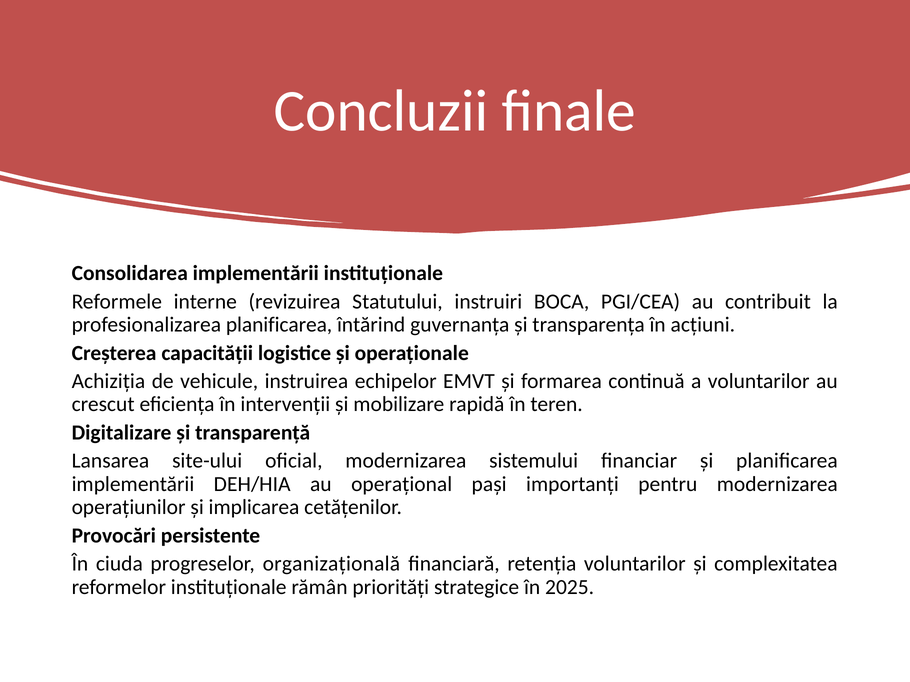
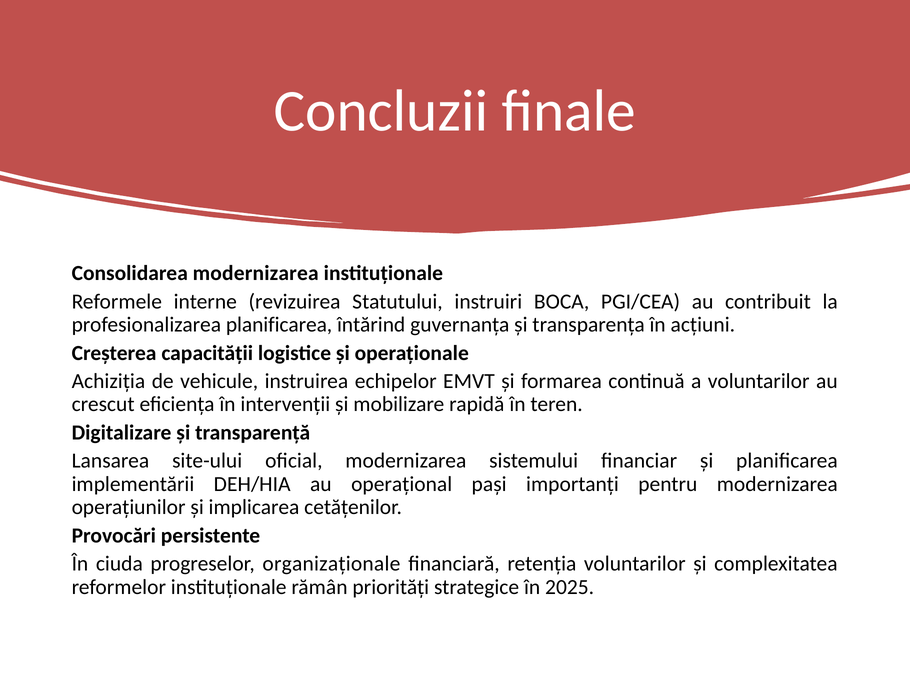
Consolidarea implementării: implementării -> modernizarea (256, 273)
organizațională: organizațională -> organizaționale (331, 564)
